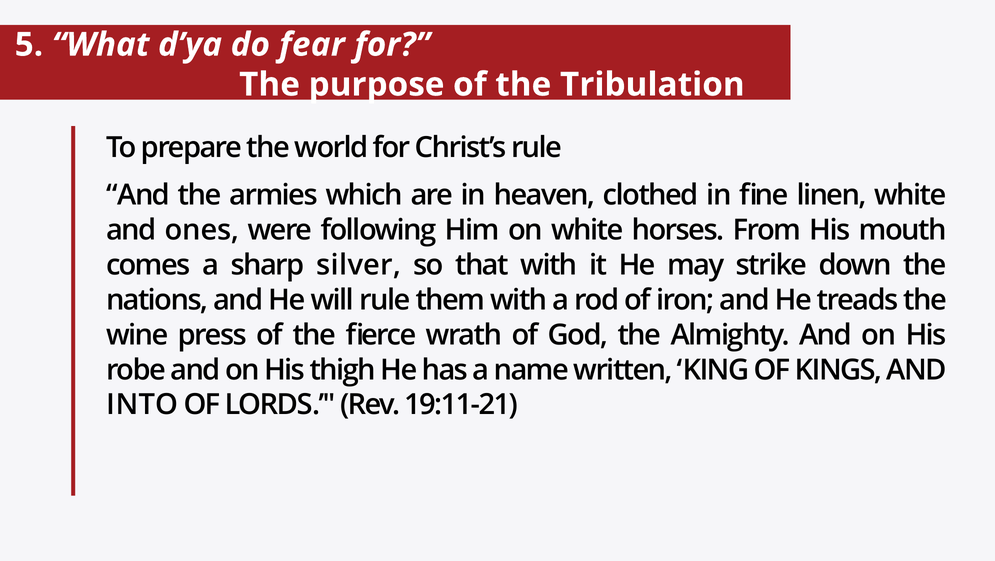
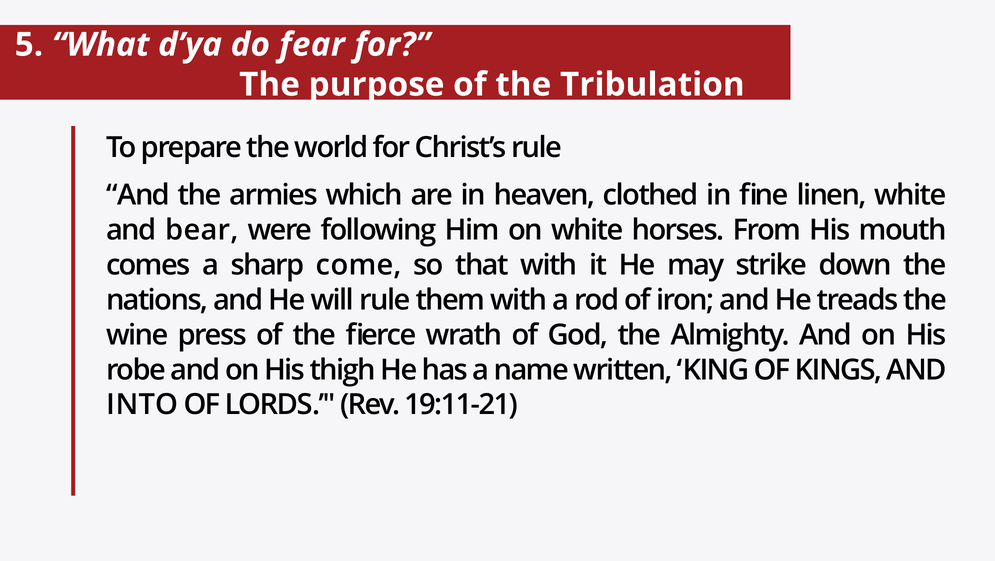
ones: ones -> bear (202, 230)
silver: silver -> come (359, 265)
